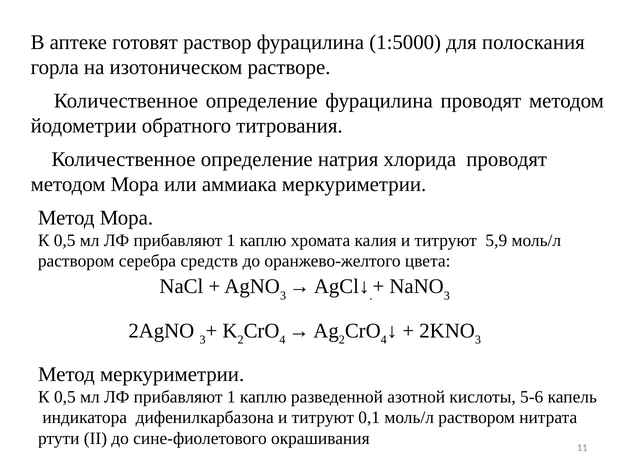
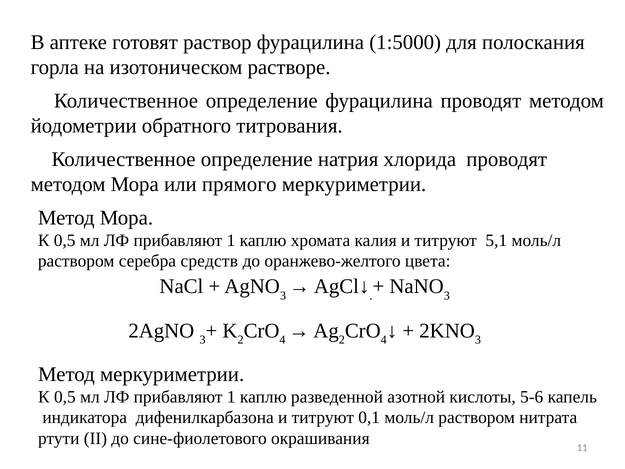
аммиака: аммиака -> прямого (239, 184)
5,9: 5,9 -> 5,1 (496, 240)
